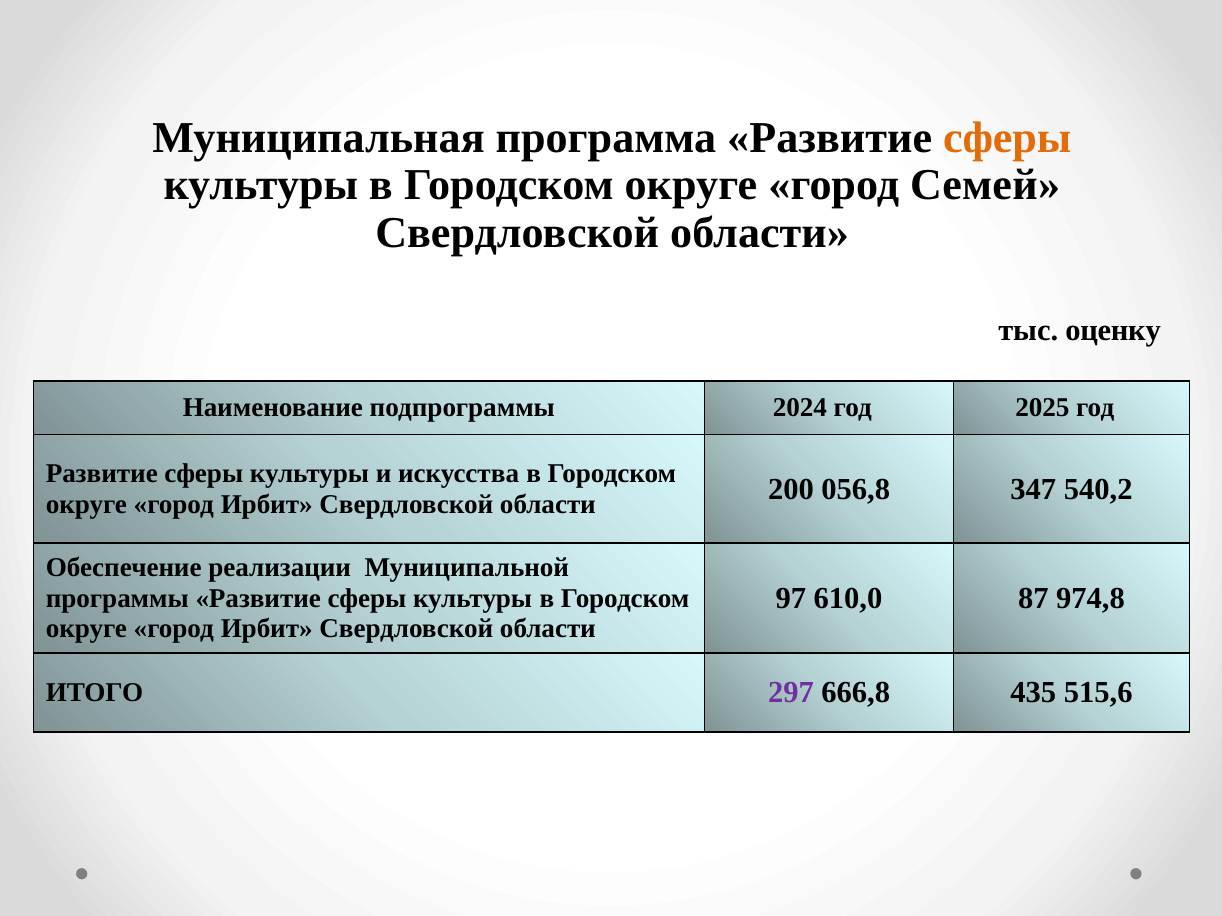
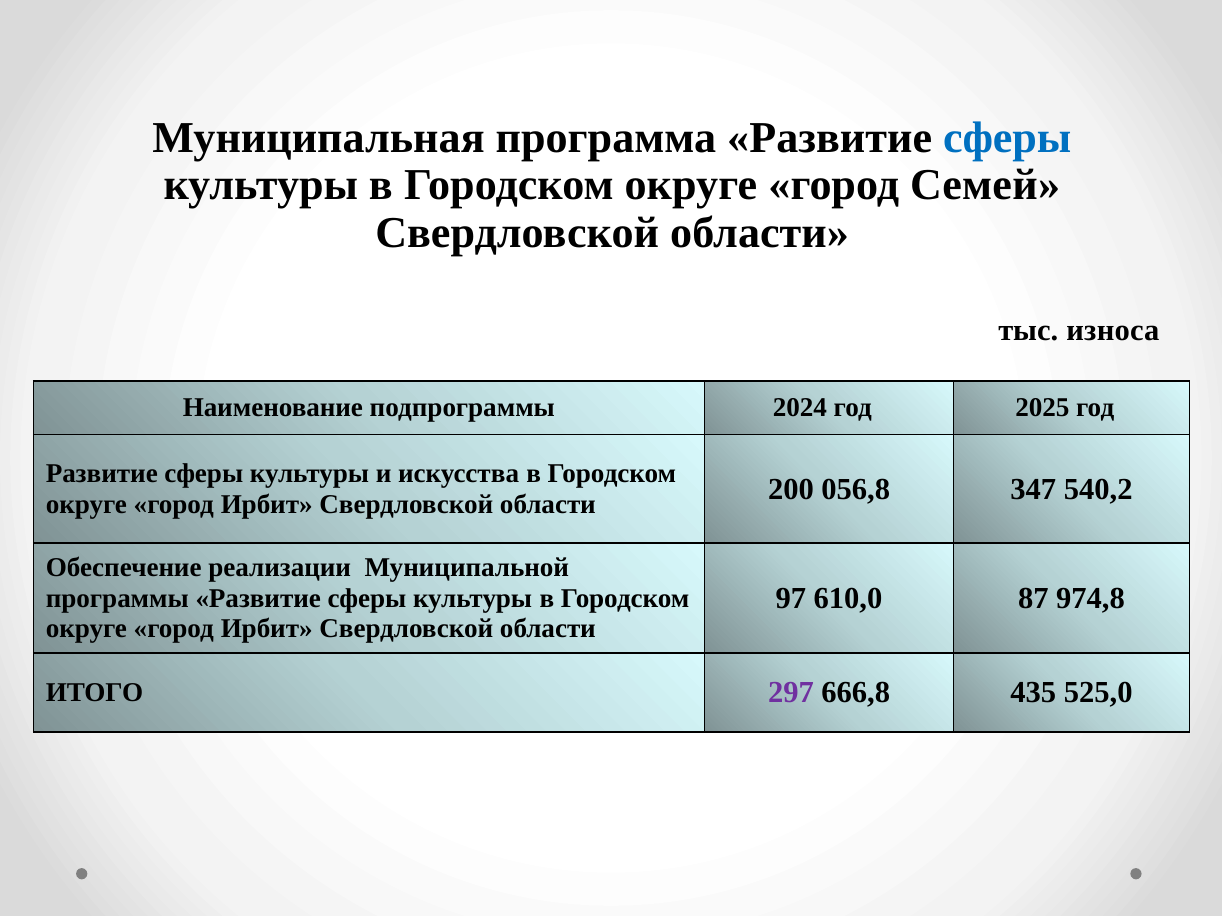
сферы colour: orange -> blue (1007, 138)
оценку: оценку -> износа (1113, 331)
515,6: 515,6 -> 525,0 (1098, 693)
